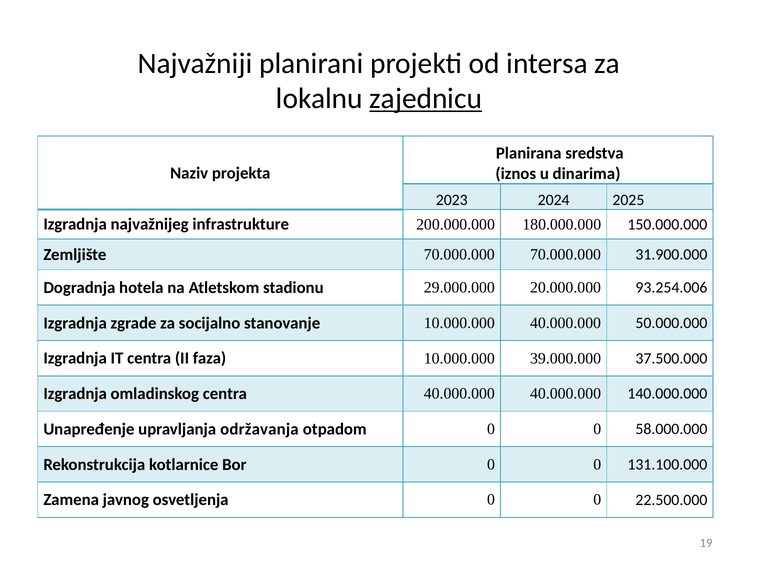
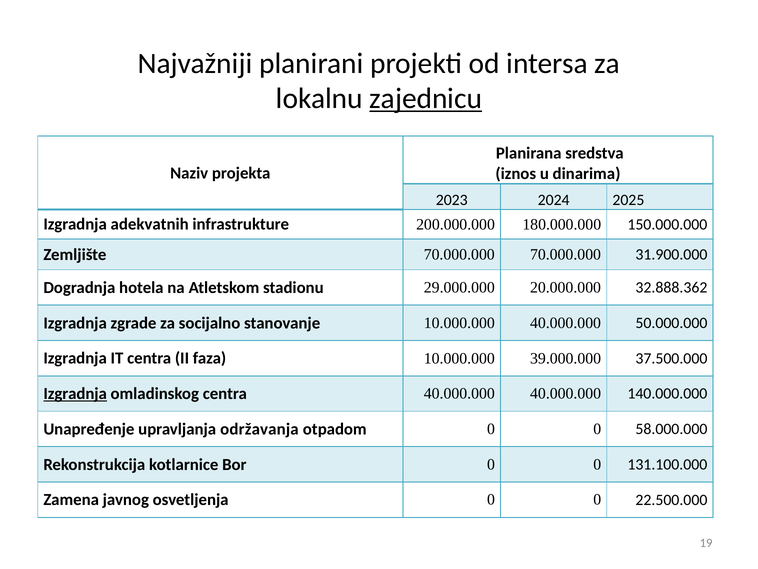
najvažnijeg: najvažnijeg -> adekvatnih (150, 224)
93.254.006: 93.254.006 -> 32.888.362 (671, 287)
Izgradnja underline: none -> present (75, 393)
